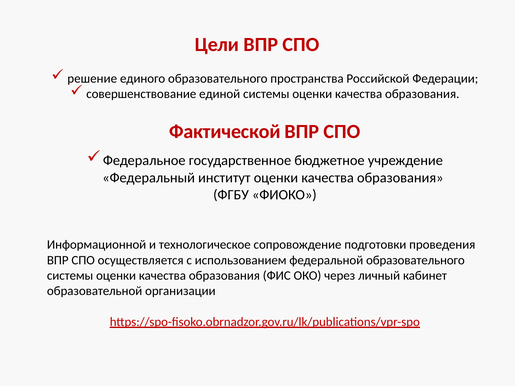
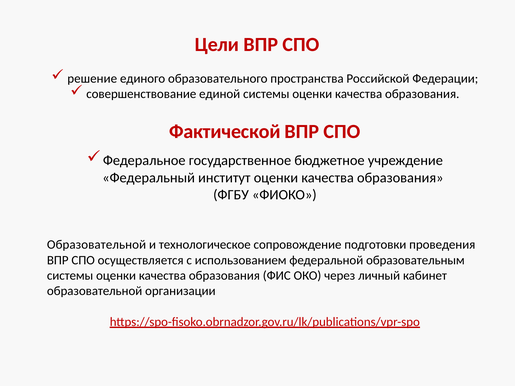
Информационной: Информационной -> Образовательной (97, 245)
федеральной образовательного: образовательного -> образовательным (415, 260)
